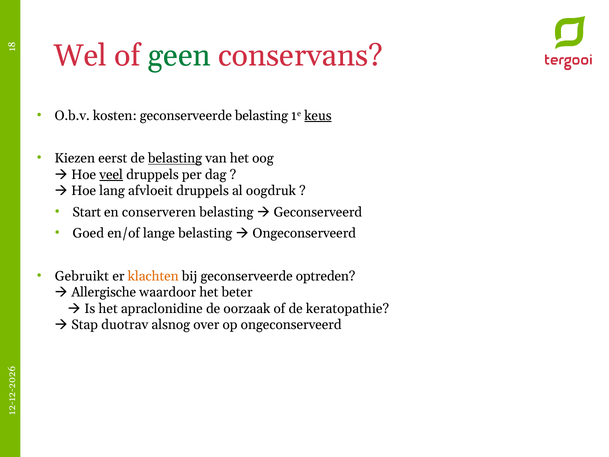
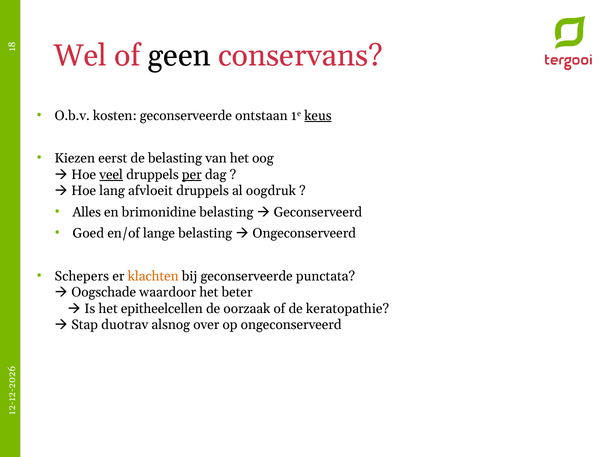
geen colour: green -> black (179, 56)
geconserveerde belasting: belasting -> ontstaan (261, 116)
belasting underline: present -> none (175, 158)
per underline: none -> present (192, 174)
Start: Start -> Alles (87, 212)
conserveren: conserveren -> brimonidine (159, 212)
Gebruikt: Gebruikt -> Schepers (82, 276)
optreden: optreden -> punctata (325, 276)
Allergische: Allergische -> Oogschade (104, 292)
apraclonidine: apraclonidine -> epitheelcellen (162, 308)
